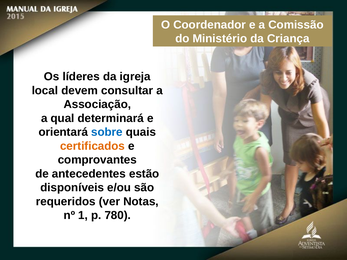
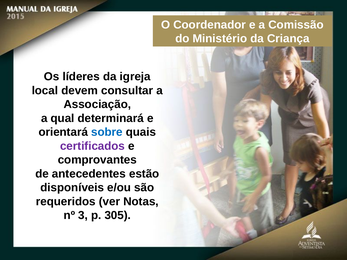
certificados colour: orange -> purple (92, 146)
1: 1 -> 3 (83, 216)
780: 780 -> 305 (118, 216)
